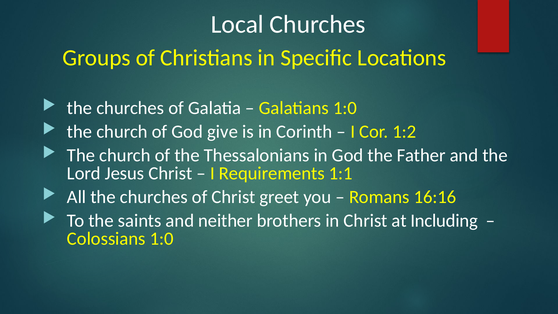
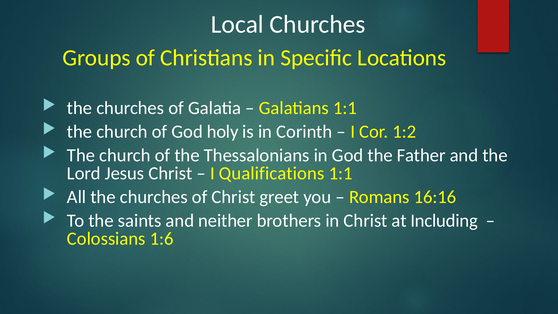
Galatians 1:0: 1:0 -> 1:1 (345, 108)
give: give -> holy (223, 132)
Requirements: Requirements -> Qualifications (272, 173)
Colossians 1:0: 1:0 -> 1:6 (162, 238)
